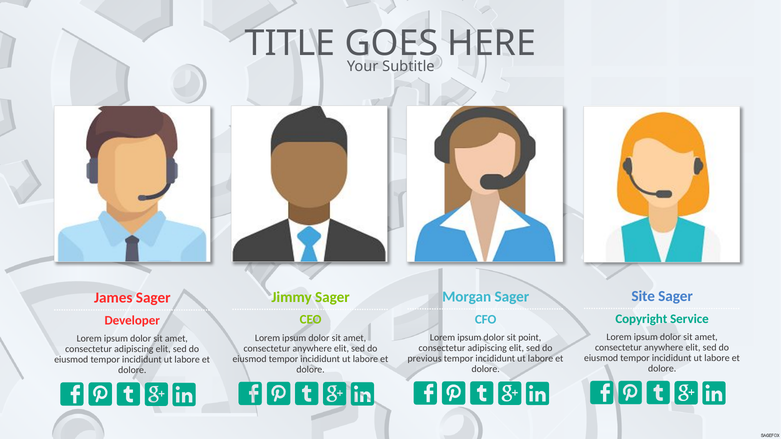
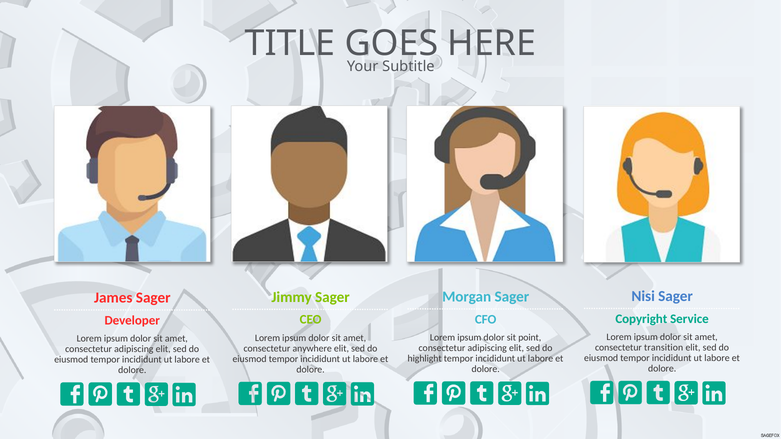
Site: Site -> Nisi (643, 297)
anywhere: anywhere -> transition (664, 348)
previous: previous -> highlight (425, 359)
